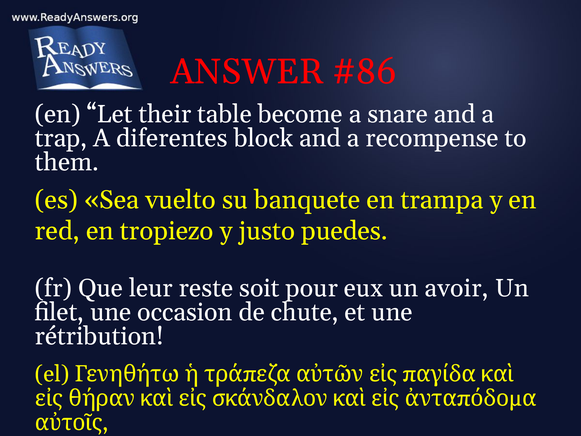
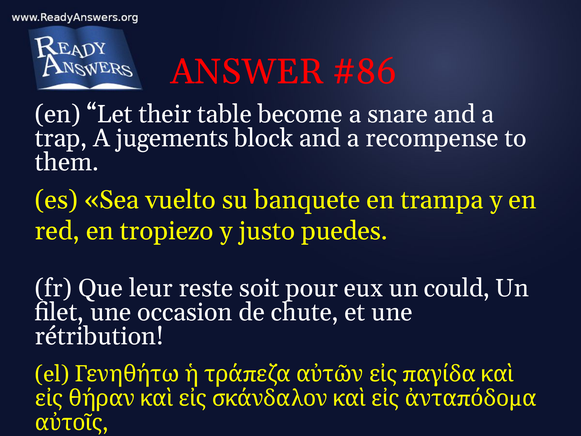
diferentes: diferentes -> jugements (172, 138)
avoir: avoir -> could (457, 288)
